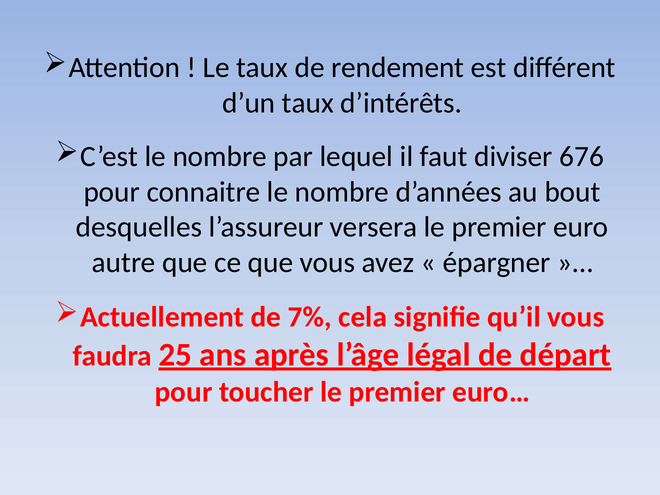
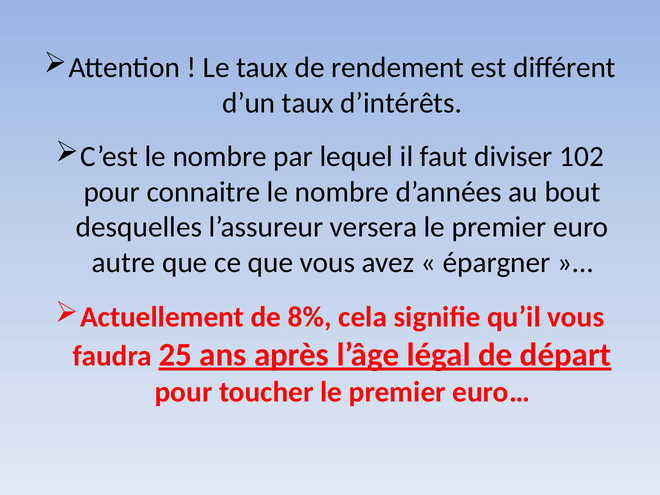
676: 676 -> 102 (582, 157)
7%: 7% -> 8% (310, 317)
